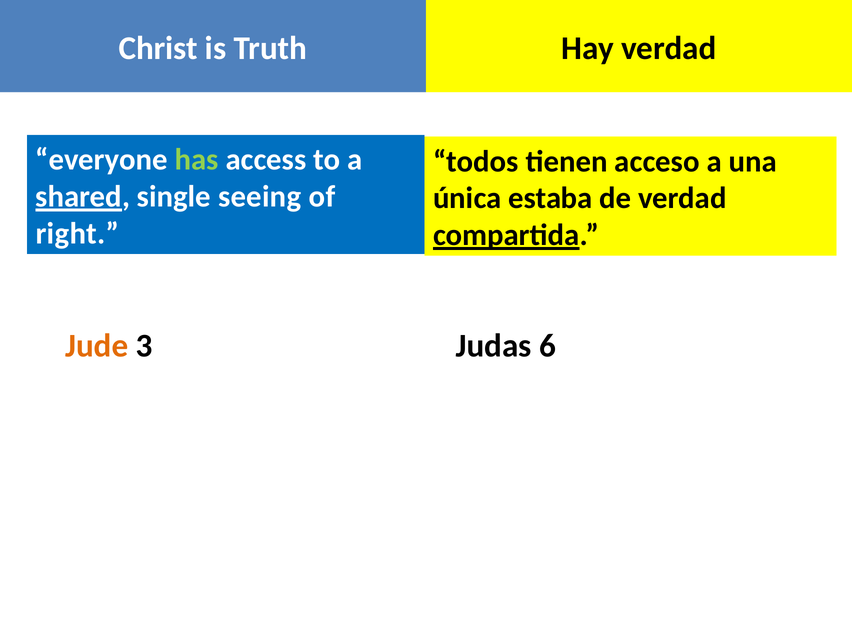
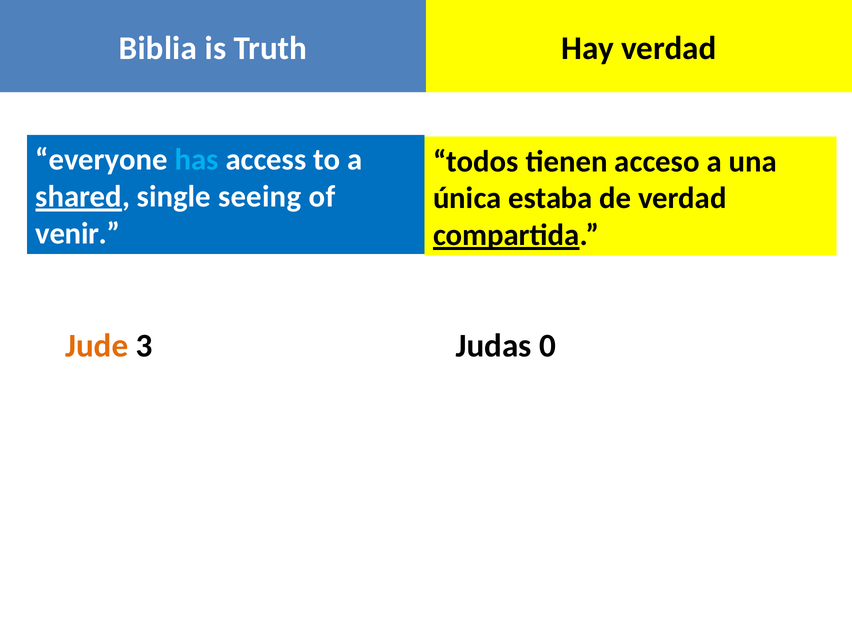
Christ: Christ -> Biblia (158, 48)
has colour: light green -> light blue (197, 160)
right: right -> venir (78, 233)
6: 6 -> 0 (547, 346)
